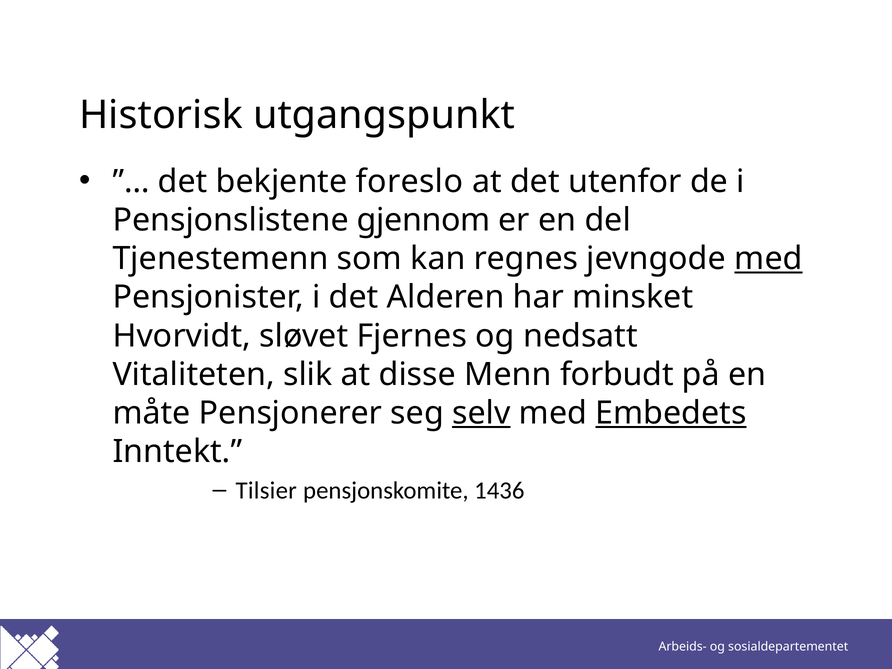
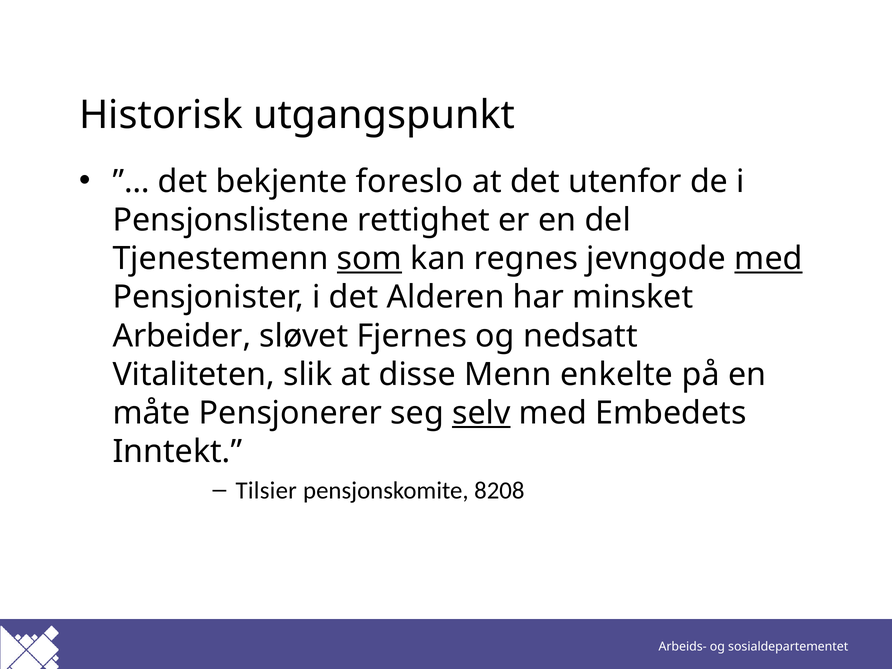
gjennom: gjennom -> rettighet (423, 220)
som underline: none -> present (369, 259)
Hvorvidt: Hvorvidt -> Arbeider (182, 336)
forbudt: forbudt -> enkelte (617, 375)
Embedets underline: present -> none (671, 413)
1436: 1436 -> 8208 (499, 490)
